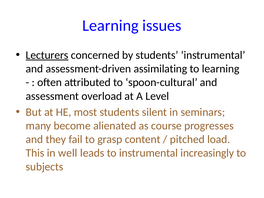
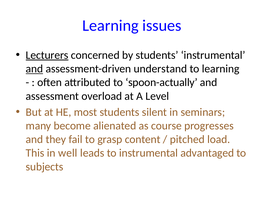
and underline: none -> present (34, 69)
assimilating: assimilating -> understand (160, 69)
spoon-cultural: spoon-cultural -> spoon-actually (161, 82)
increasingly: increasingly -> advantaged (207, 153)
